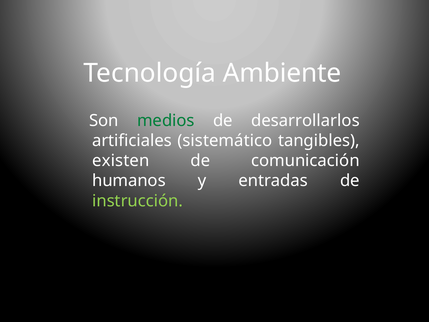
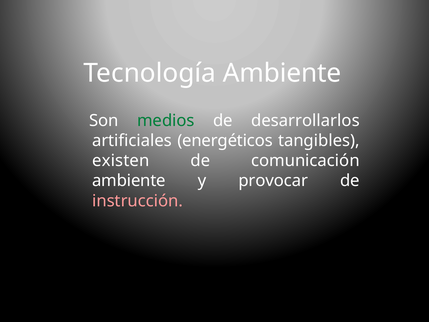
sistemático: sistemático -> energéticos (225, 141)
humanos: humanos -> ambiente (129, 181)
entradas: entradas -> provocar (273, 181)
instrucción colour: light green -> pink (138, 201)
